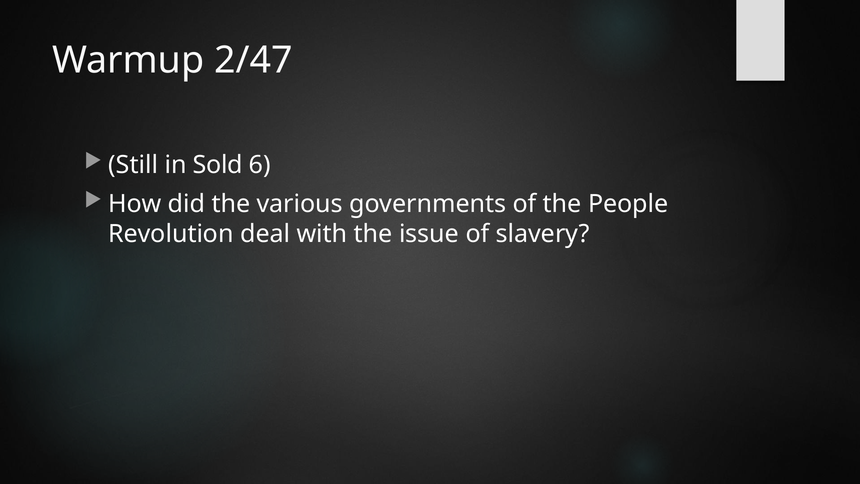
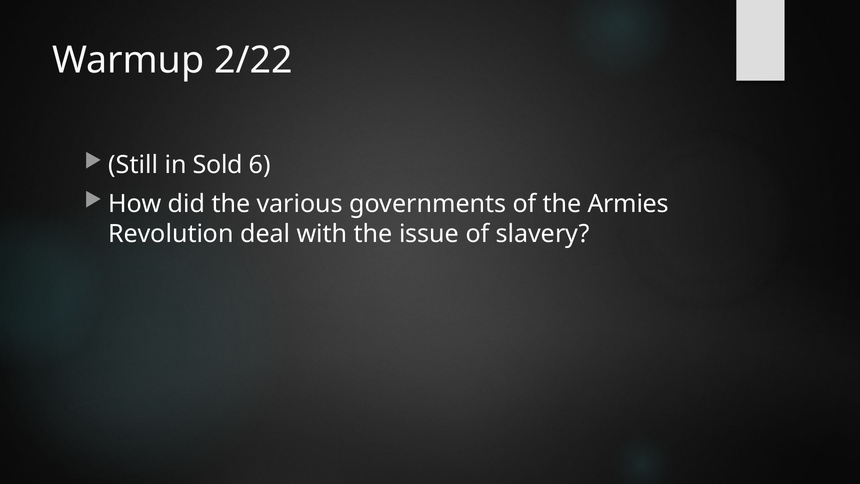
2/47: 2/47 -> 2/22 (253, 60)
People: People -> Armies (628, 204)
